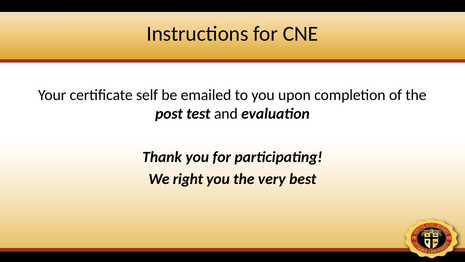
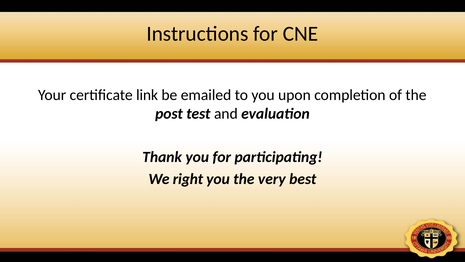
self: self -> link (147, 95)
